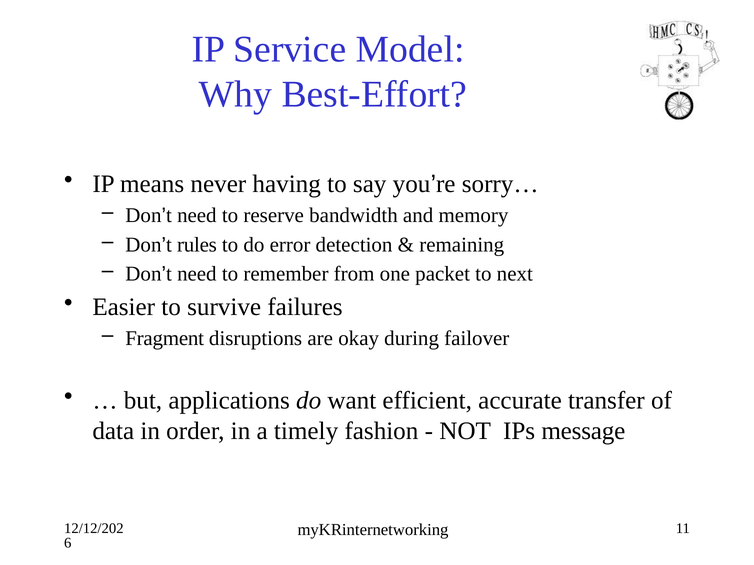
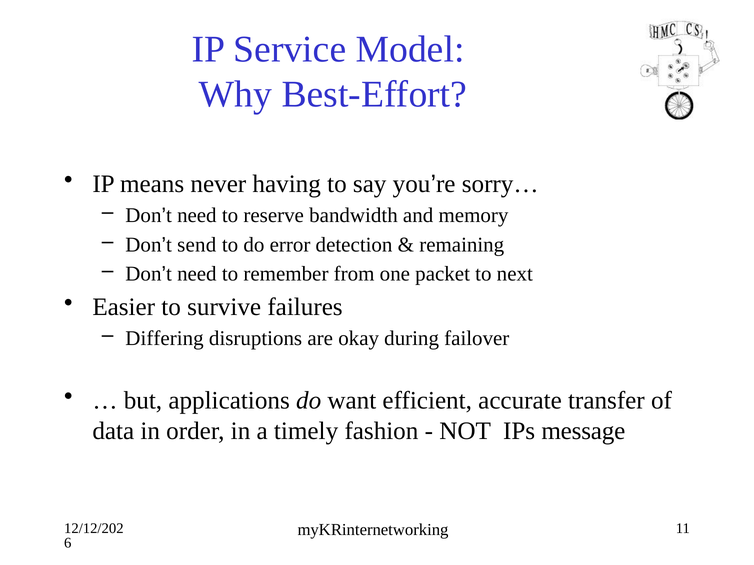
rules: rules -> send (197, 245)
Fragment: Fragment -> Differing (165, 339)
